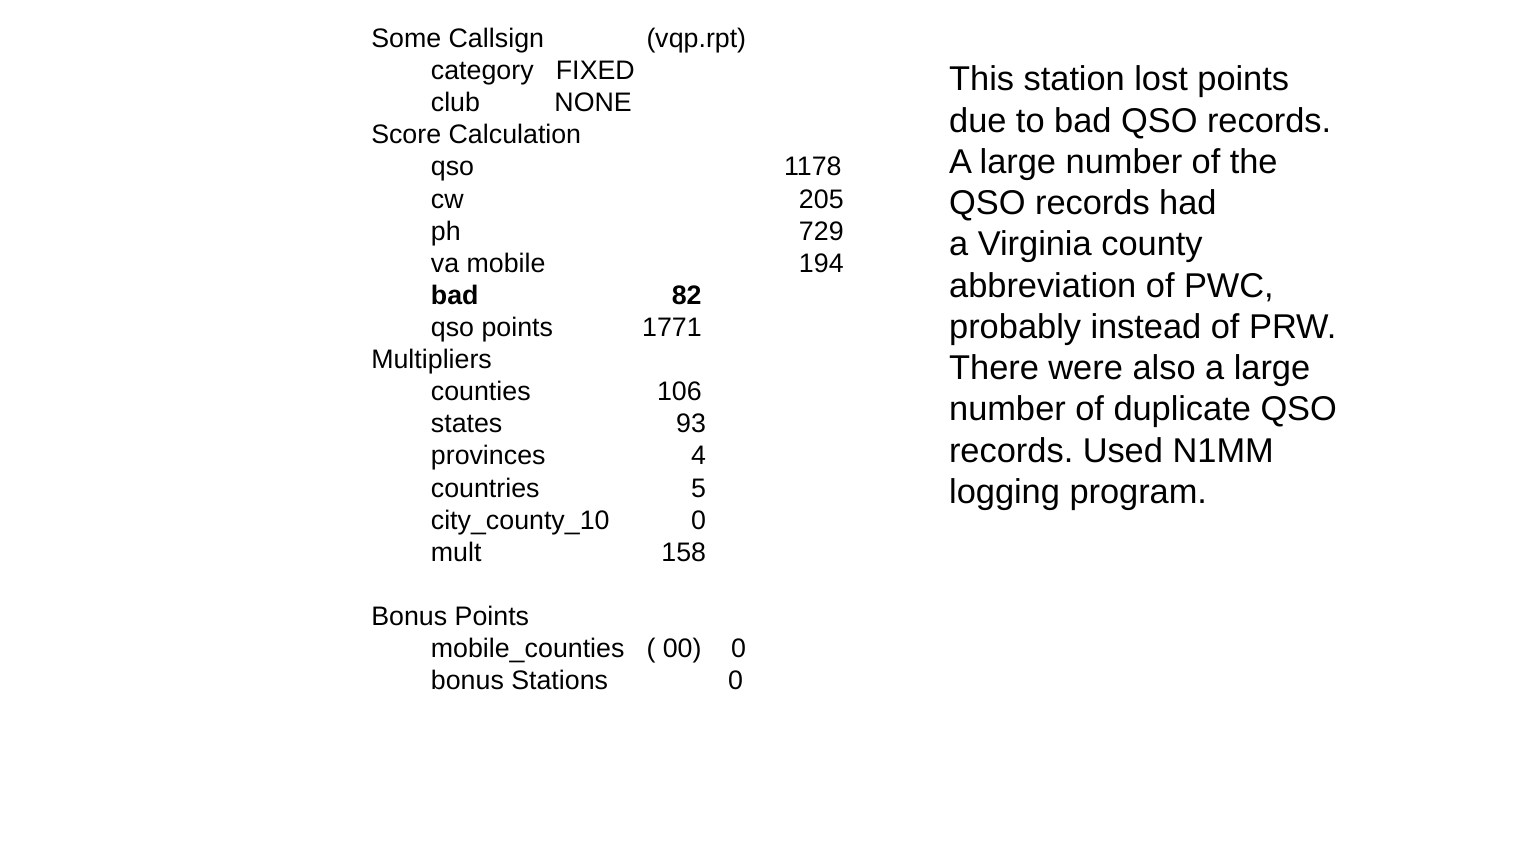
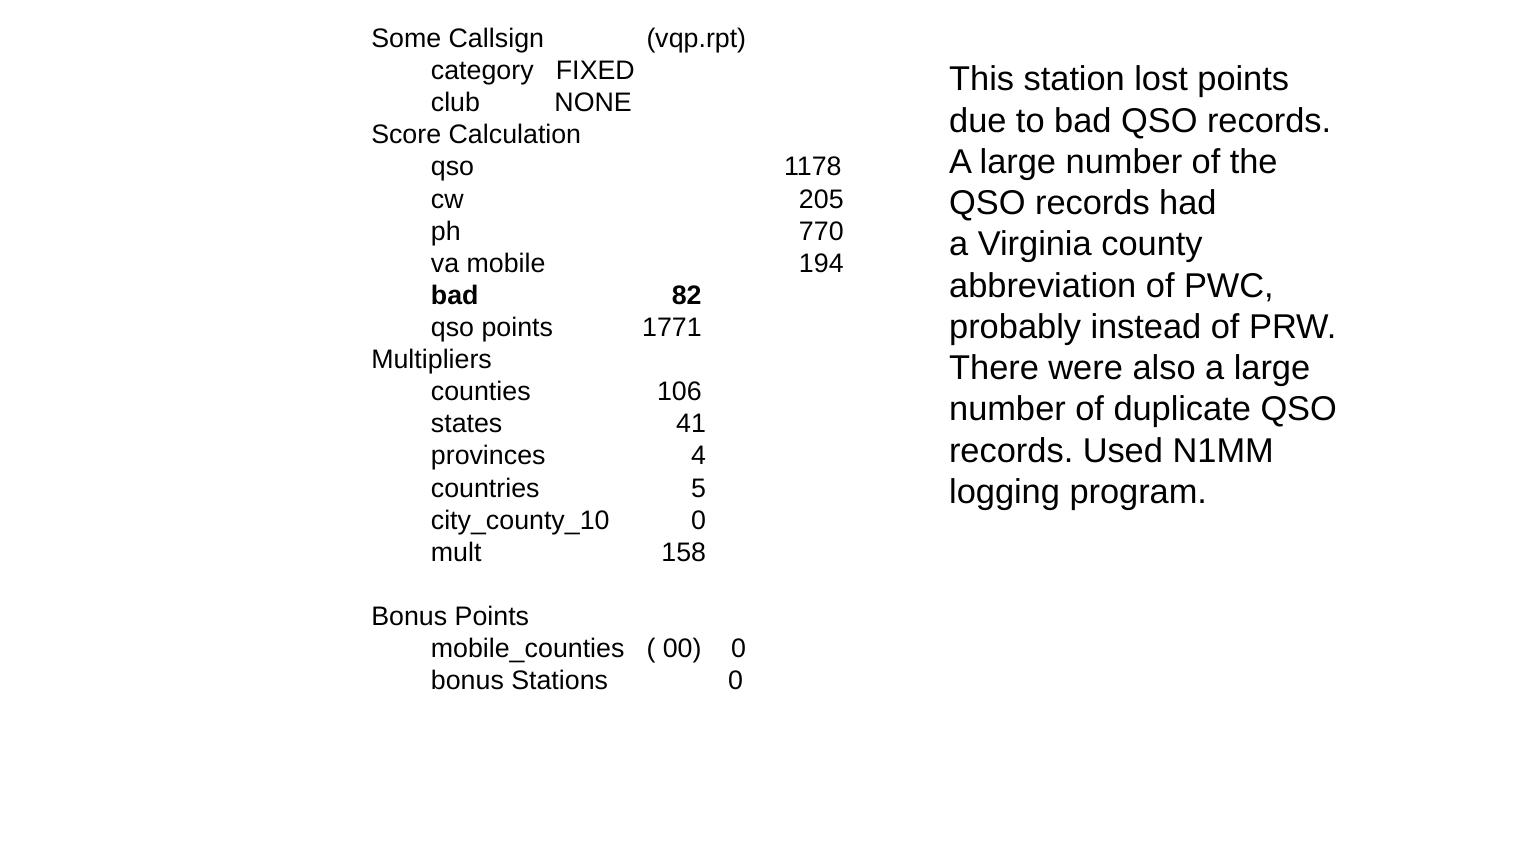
729: 729 -> 770 (821, 231)
93: 93 -> 41 (691, 424)
